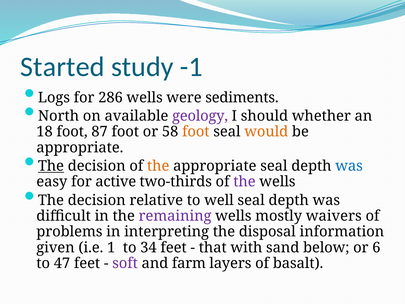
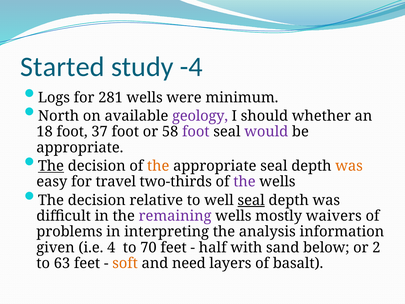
-1: -1 -> -4 (191, 67)
286: 286 -> 281 (111, 98)
sediments: sediments -> minimum (242, 98)
87: 87 -> 37 (100, 132)
foot colour: orange -> purple (196, 132)
would colour: orange -> purple (266, 132)
was colour: blue -> orange (349, 166)
active: active -> travel (116, 182)
seal underline: none -> present (251, 200)
disposal: disposal -> analysis (267, 232)
1: 1 -> 4 (111, 247)
34: 34 -> 70 (149, 247)
that: that -> half (213, 247)
6: 6 -> 2 (376, 247)
47: 47 -> 63 (62, 263)
soft colour: purple -> orange (125, 263)
farm: farm -> need (189, 263)
